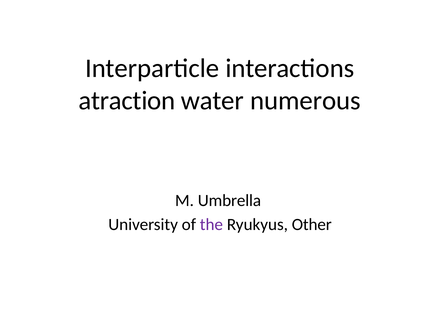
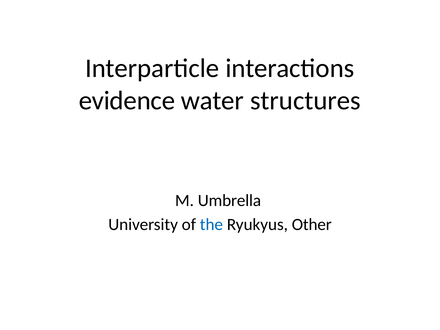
atraction: atraction -> evidence (127, 101)
numerous: numerous -> structures (305, 101)
the colour: purple -> blue (211, 225)
